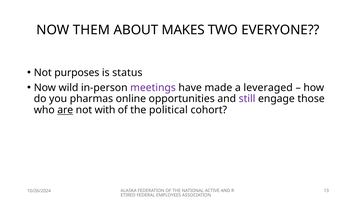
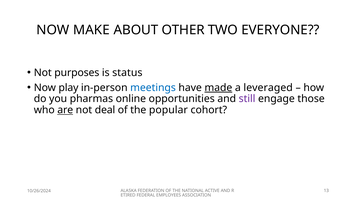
THEM: THEM -> MAKE (91, 30)
MAKES: MAKES -> OTHER (183, 30)
wild: wild -> play (68, 88)
meetings colour: purple -> blue (153, 88)
made underline: none -> present (218, 88)
with: with -> deal (105, 110)
political: political -> popular (168, 110)
